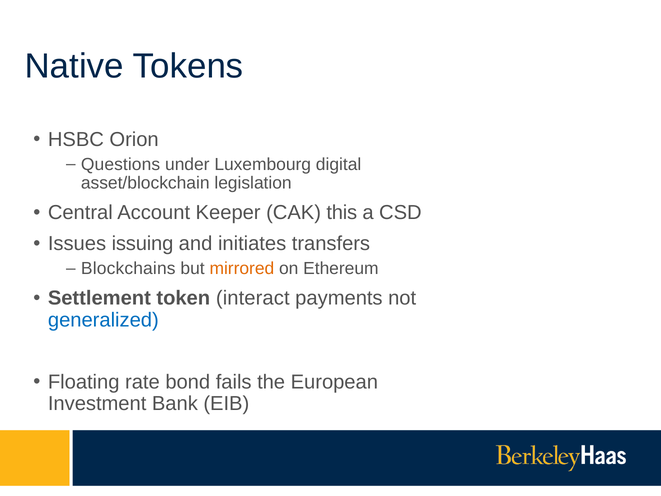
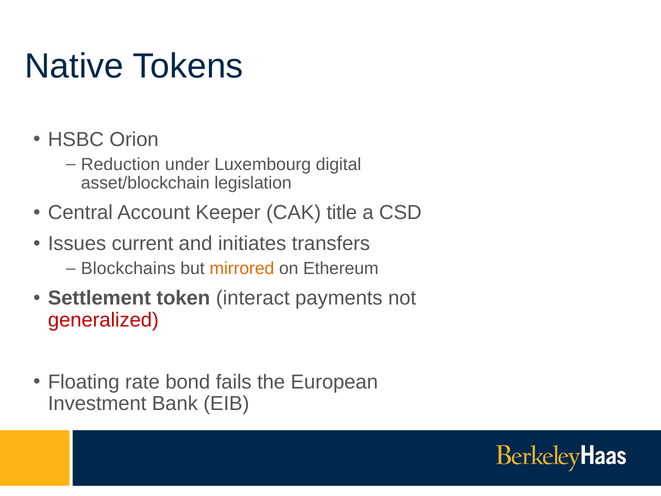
Questions: Questions -> Reduction (121, 164)
this: this -> title (342, 213)
issuing: issuing -> current (143, 244)
generalized colour: blue -> red (103, 320)
